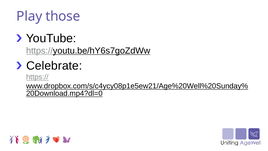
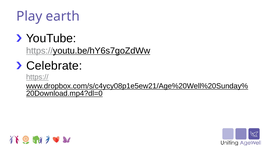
those: those -> earth (63, 16)
